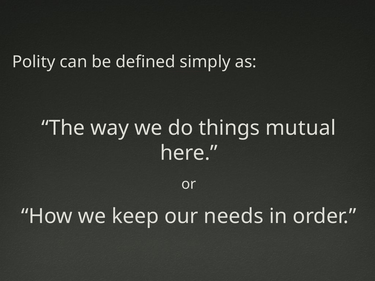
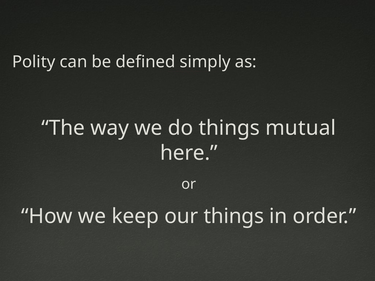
our needs: needs -> things (234, 216)
